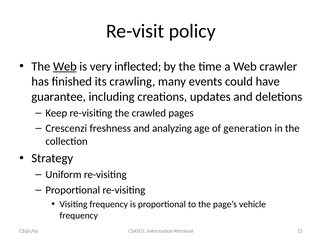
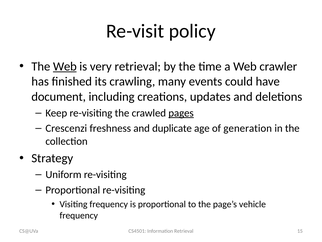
very inflected: inflected -> retrieval (138, 66)
guarantee: guarantee -> document (59, 96)
pages underline: none -> present (181, 113)
analyzing: analyzing -> duplicate (172, 128)
